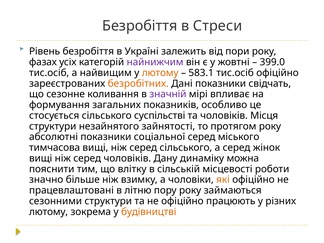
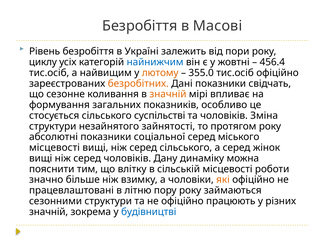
Стреси: Стреси -> Масові (218, 26)
фазах: фазах -> циклу (43, 62)
найнижчим colour: purple -> blue (155, 62)
399.0: 399.0 -> 456.4 (272, 62)
583.1: 583.1 -> 355.0 (201, 73)
значній colour: purple -> orange (168, 94)
Місця: Місця -> Зміна (264, 116)
тимчасова: тимчасова -> місцевості (54, 148)
лютому: лютому -> значній (49, 212)
будівництві colour: orange -> blue (149, 212)
